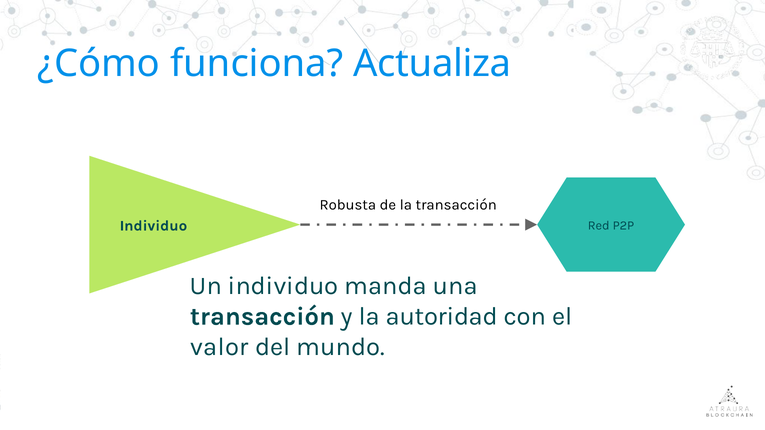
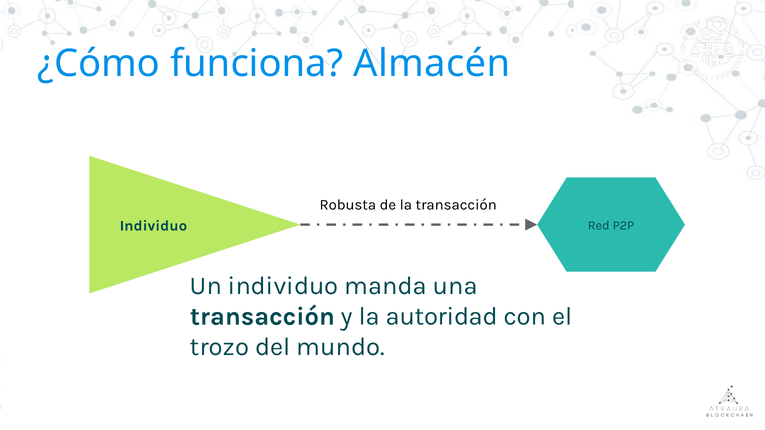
Actualiza: Actualiza -> Almacén (432, 64)
valor: valor -> trozo (219, 347)
